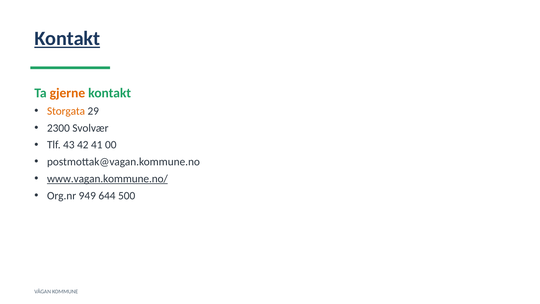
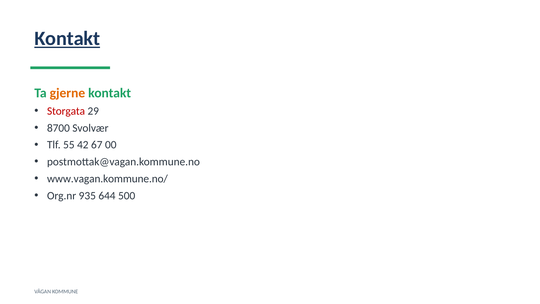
Storgata colour: orange -> red (66, 111)
2300: 2300 -> 8700 (58, 128)
43: 43 -> 55 (69, 145)
41: 41 -> 67 (97, 145)
www.vagan.kommune.no/ underline: present -> none (107, 179)
949: 949 -> 935 (87, 195)
